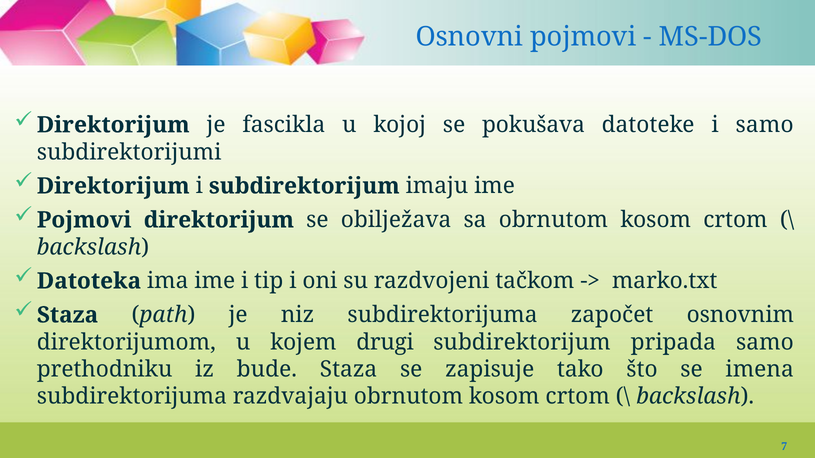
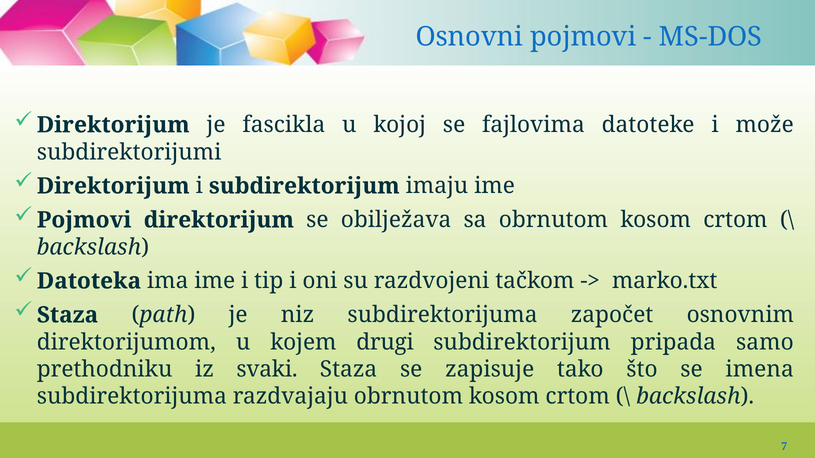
pokušava: pokušava -> fajlovima (533, 125)
i samo: samo -> može (765, 125)
bude: bude -> svaki (267, 370)
